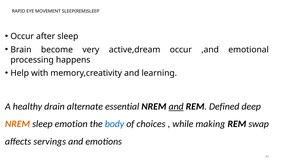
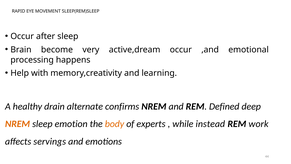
essential: essential -> confirms (122, 106)
and underline: present -> none (176, 106)
body colour: blue -> orange (115, 124)
choices: choices -> experts (151, 124)
making: making -> instead (210, 124)
swap: swap -> work (259, 124)
